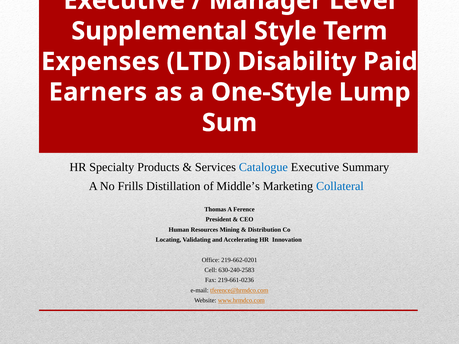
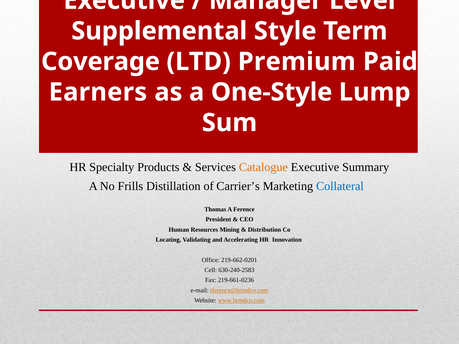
Expenses: Expenses -> Coverage (101, 62)
Disability: Disability -> Premium (297, 62)
Catalogue colour: blue -> orange (263, 167)
Middle’s: Middle’s -> Carrier’s (238, 186)
